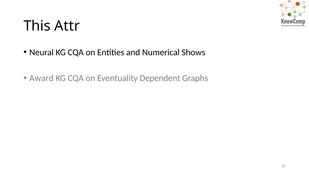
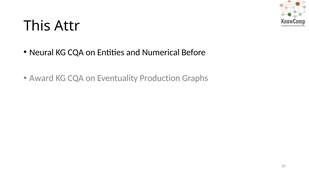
Shows: Shows -> Before (194, 52)
Dependent: Dependent -> Production (160, 78)
